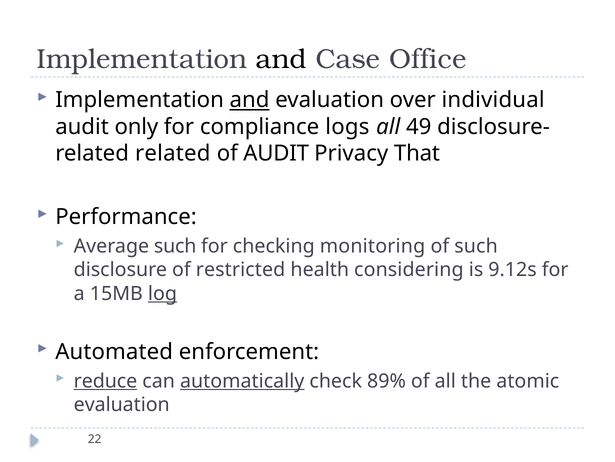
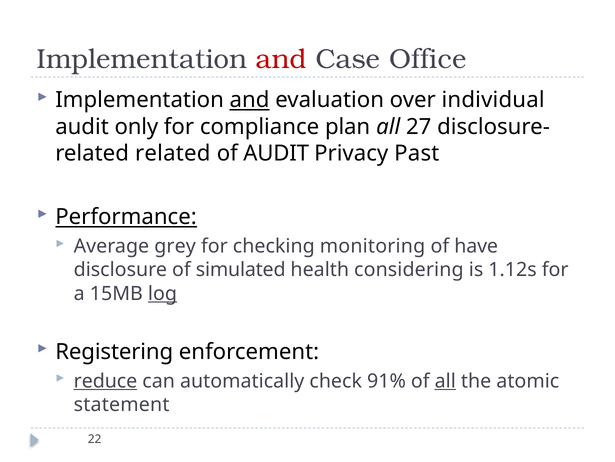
and colour: black -> red (281, 59)
logs: logs -> plan (348, 127)
49: 49 -> 27 (419, 127)
That: That -> Past (417, 153)
Performance underline: none -> present (126, 217)
Average such: such -> grey (175, 246)
of such: such -> have (476, 246)
restricted: restricted -> simulated (241, 269)
9.12s: 9.12s -> 1.12s (513, 269)
Automated: Automated -> Registering (114, 351)
automatically underline: present -> none (242, 380)
89%: 89% -> 91% (386, 380)
all underline: none -> present (445, 380)
evaluation: evaluation -> statement (122, 404)
